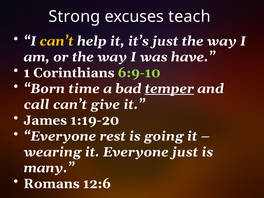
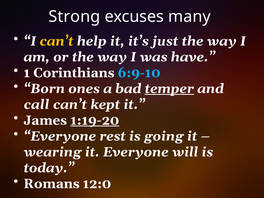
teach: teach -> many (189, 17)
6:9-10 colour: light green -> light blue (139, 73)
time: time -> ones (84, 89)
give: give -> kept (105, 105)
1:19-20 underline: none -> present (95, 120)
Everyone just: just -> will (185, 152)
many: many -> today (49, 168)
12:6: 12:6 -> 12:0 (97, 184)
